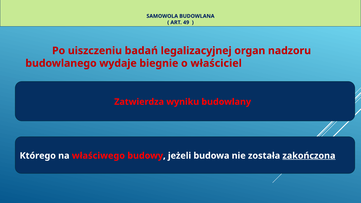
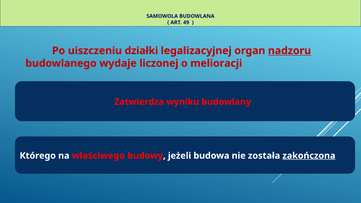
badań: badań -> działki (141, 51)
nadzoru underline: none -> present (290, 51)
biegnie: biegnie -> liczonej (159, 63)
właściciel: właściciel -> melioracji (216, 63)
